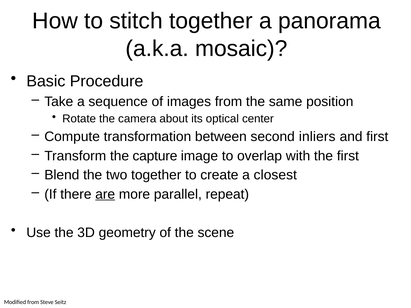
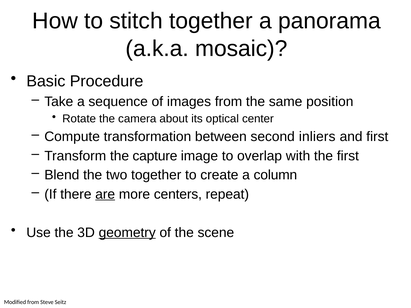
closest: closest -> column (275, 175)
parallel: parallel -> centers (178, 194)
geometry underline: none -> present (127, 233)
